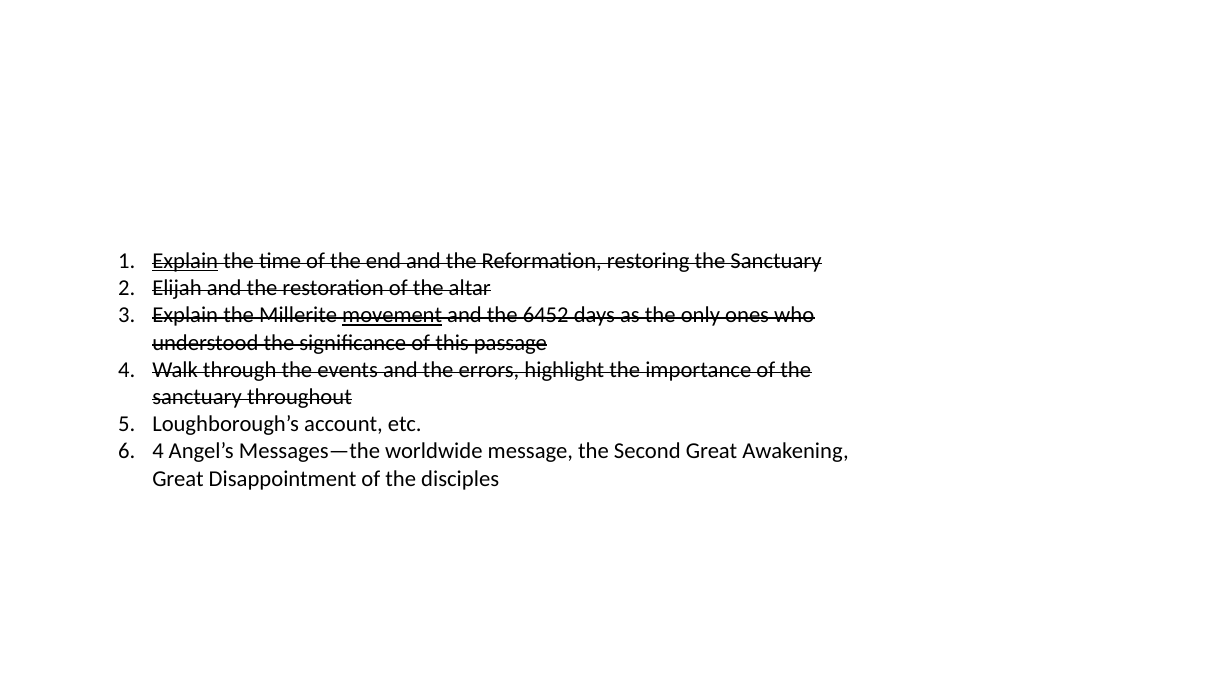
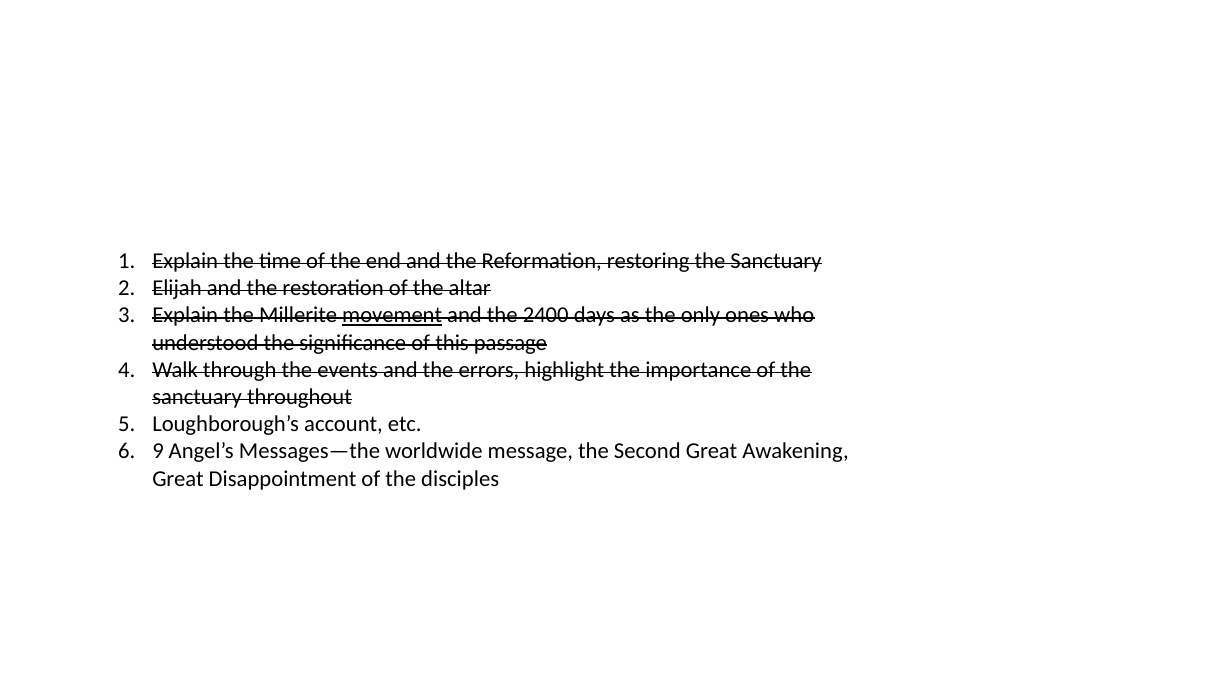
Explain underline: present -> none (185, 261)
6452: 6452 -> 2400 (546, 315)
4: 4 -> 9 (158, 451)
